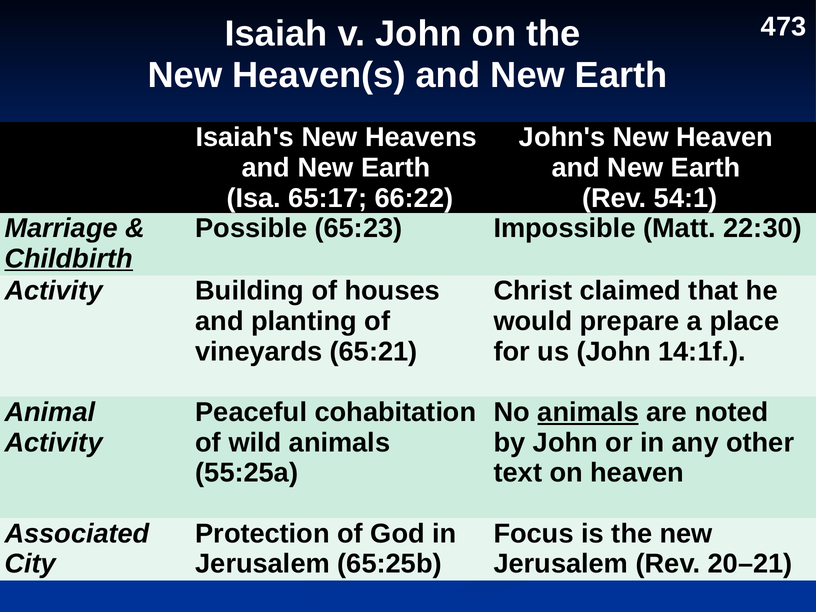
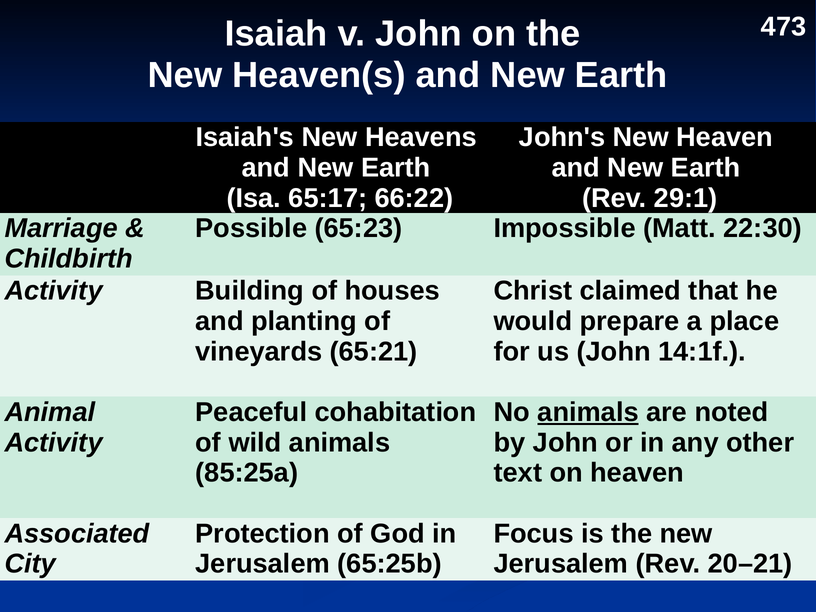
54:1: 54:1 -> 29:1 (686, 198)
Childbirth underline: present -> none (69, 259)
55:25a: 55:25a -> 85:25a (247, 473)
